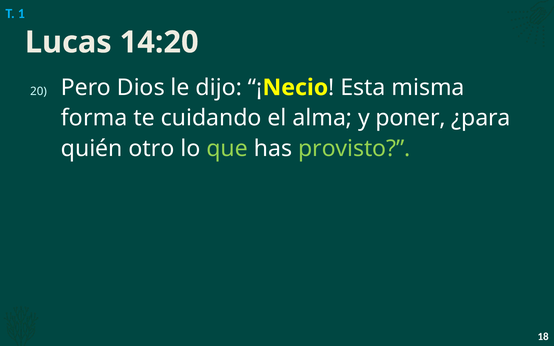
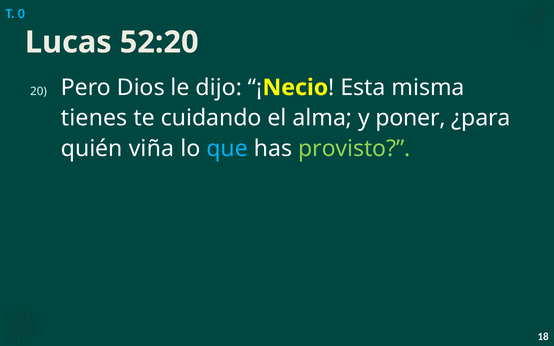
1: 1 -> 0 (21, 14)
14:20: 14:20 -> 52:20 (159, 42)
forma: forma -> tienes (94, 118)
otro: otro -> viña (151, 149)
que colour: light green -> light blue (227, 149)
